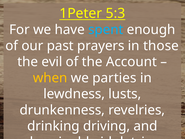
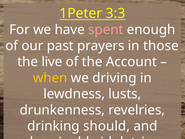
5:3: 5:3 -> 3:3 (115, 13)
spent colour: light blue -> pink (106, 30)
evil: evil -> live (52, 62)
parties: parties -> driving (114, 78)
driving: driving -> should (106, 126)
